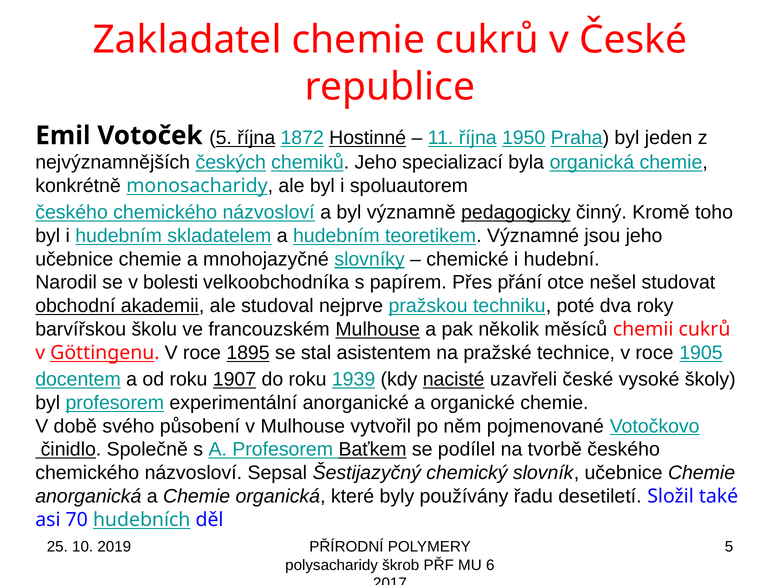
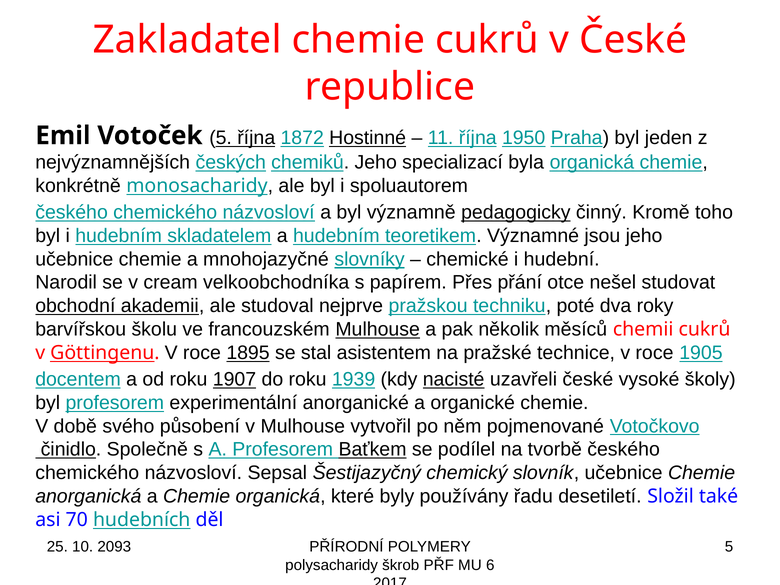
bolesti: bolesti -> cream (171, 283)
2019: 2019 -> 2093 (114, 547)
